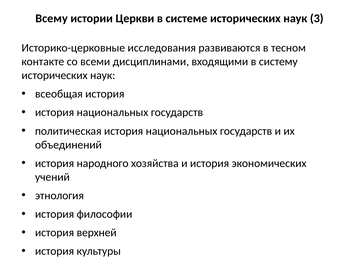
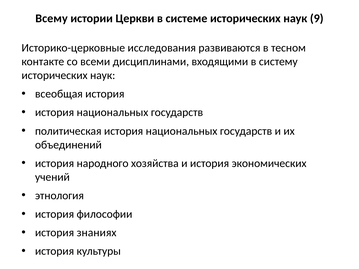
3: 3 -> 9 (317, 18)
верхней: верхней -> знаниях (97, 233)
